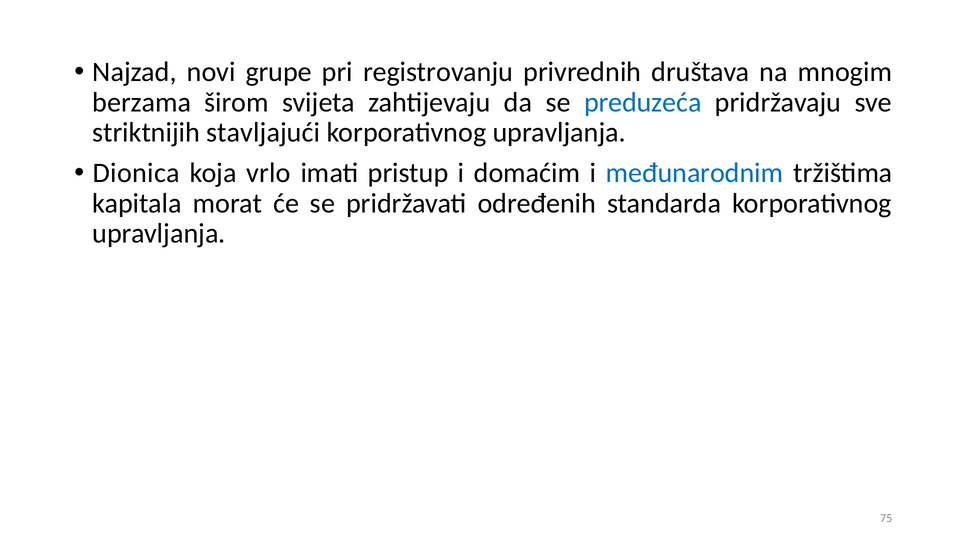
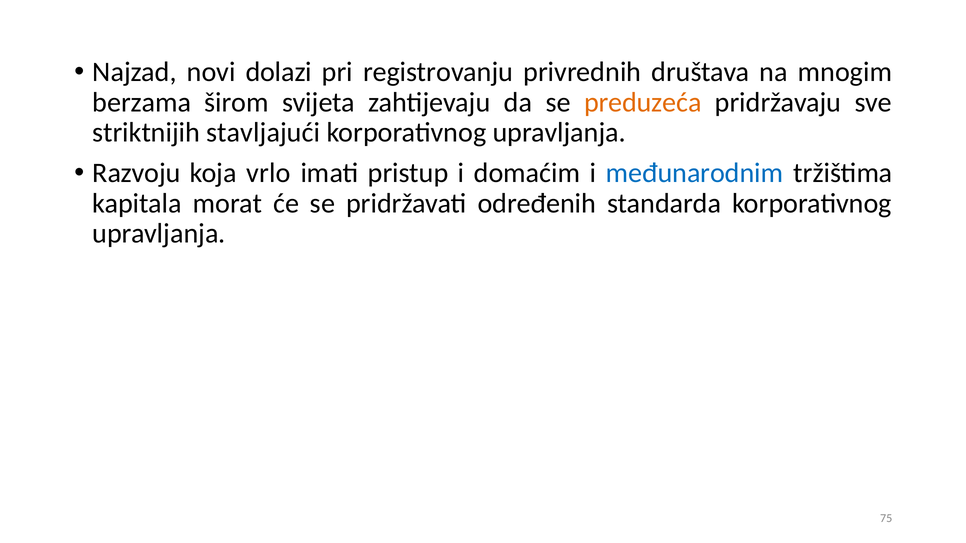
grupe: grupe -> dolazi (279, 72)
preduzeća colour: blue -> orange (643, 102)
Dionica: Dionica -> Razvoju (136, 173)
